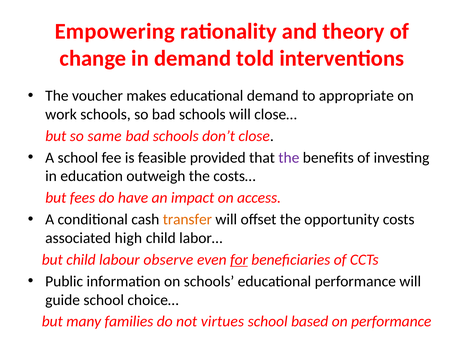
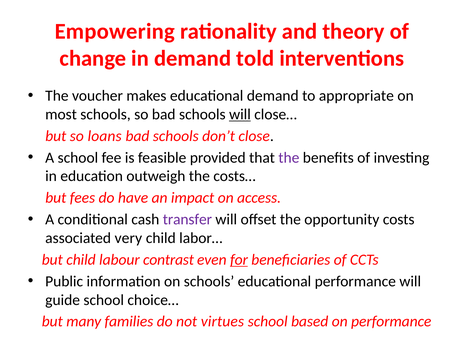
work: work -> most (61, 114)
will underline: none -> present (240, 114)
same: same -> loans (105, 136)
transfer colour: orange -> purple (187, 219)
high: high -> very (128, 238)
observe: observe -> contrast (169, 260)
